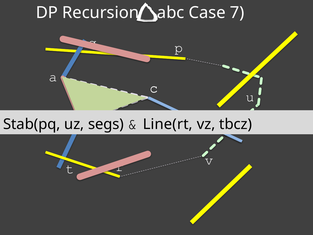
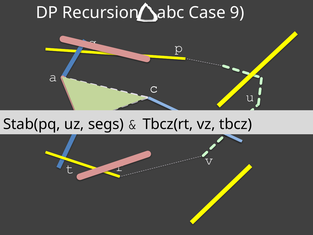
7: 7 -> 9 (237, 13)
Line(rt: Line(rt -> Tbcz(rt (168, 124)
